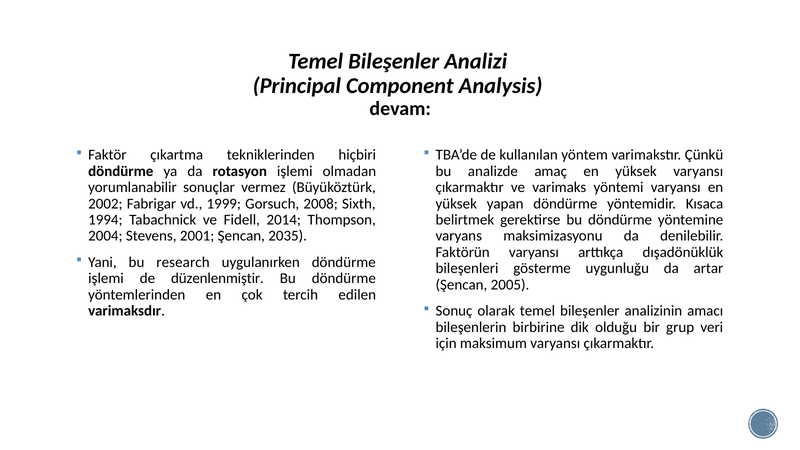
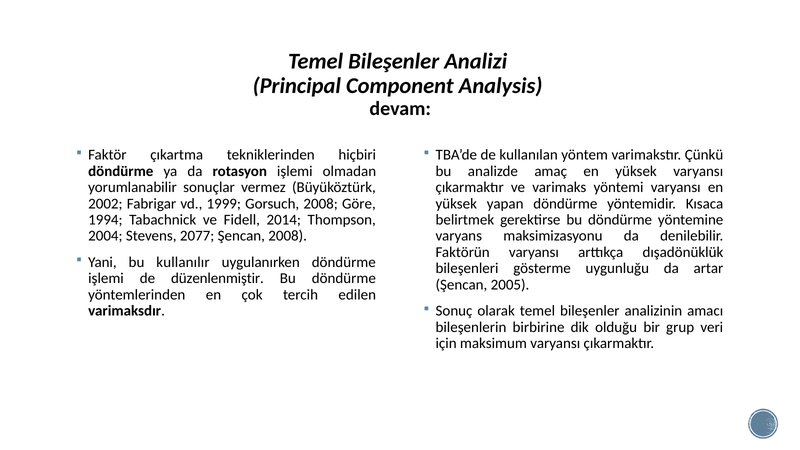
Sixth: Sixth -> Göre (359, 204)
2001: 2001 -> 2077 (197, 236)
Şencan 2035: 2035 -> 2008 (288, 236)
research: research -> kullanılır (183, 262)
